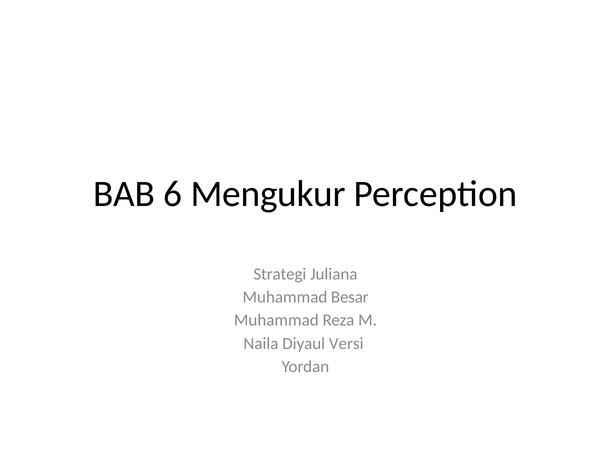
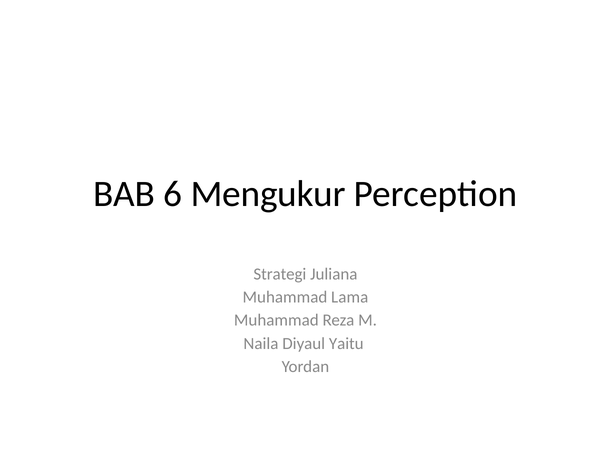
Besar: Besar -> Lama (350, 297)
Versi: Versi -> Yaitu (346, 344)
